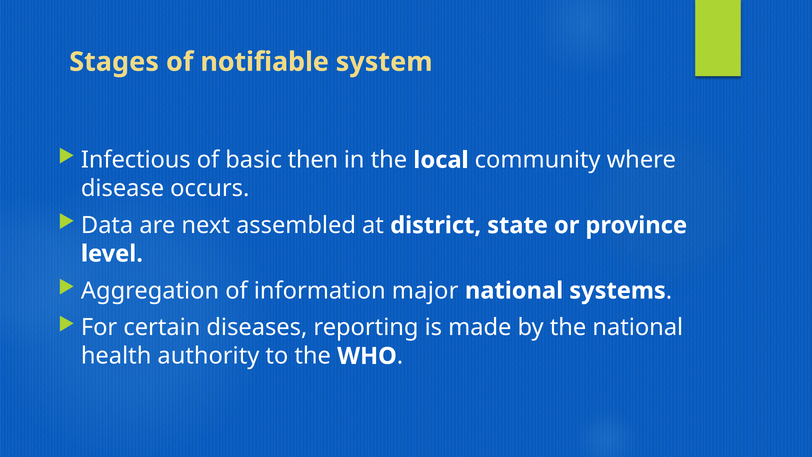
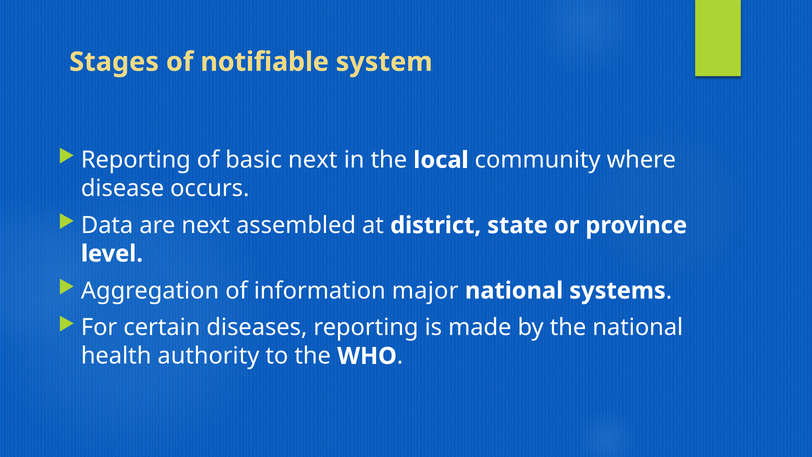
Infectious: Infectious -> Reporting (136, 160)
basic then: then -> next (313, 160)
